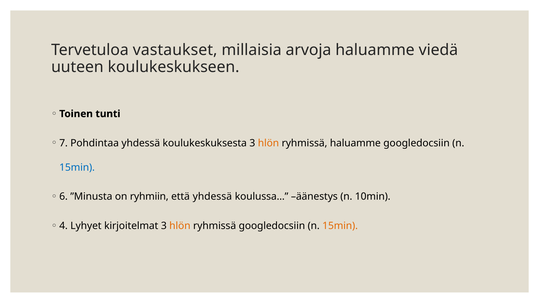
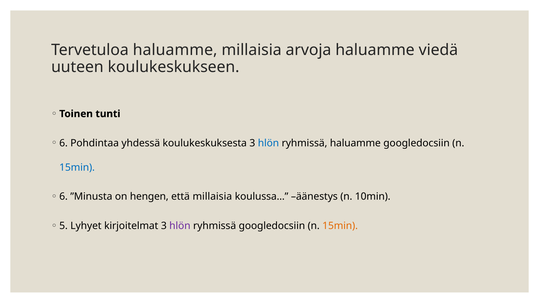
Tervetuloa vastaukset: vastaukset -> haluamme (175, 50)
7: 7 -> 6 (64, 143)
hlön colour: orange -> blue (268, 143)
ryhmiin: ryhmiin -> hengen (149, 197)
että yhdessä: yhdessä -> millaisia (212, 197)
4: 4 -> 5 (64, 226)
hlön colour: orange -> purple (180, 226)
